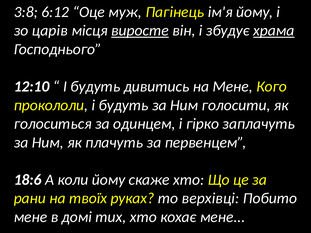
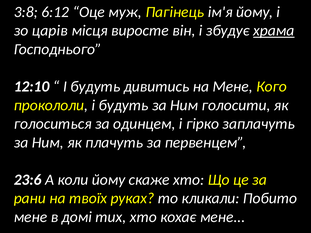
виросте underline: present -> none (140, 31)
18:6: 18:6 -> 23:6 (28, 180)
верхівці: верхівці -> кликали (211, 199)
